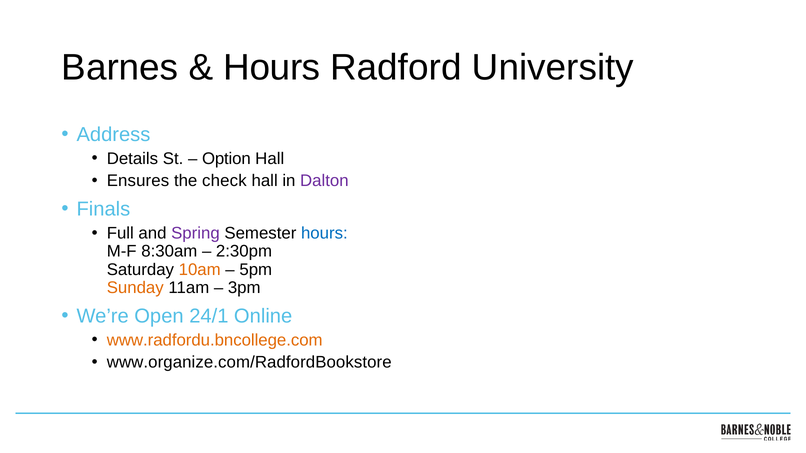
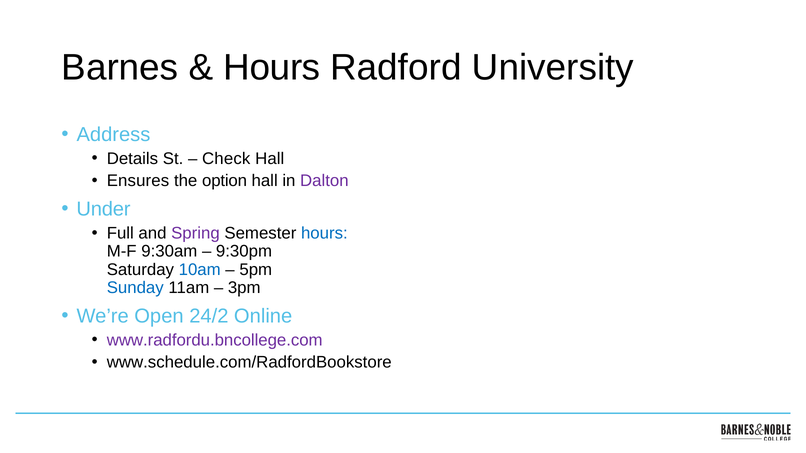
Option: Option -> Check (226, 159)
check: check -> option (225, 181)
Finals: Finals -> Under (104, 209)
8:30am: 8:30am -> 9:30am (169, 252)
2:30pm: 2:30pm -> 9:30pm (244, 252)
10am colour: orange -> blue (200, 270)
Sunday colour: orange -> blue (135, 288)
24/1: 24/1 -> 24/2 (209, 316)
www.radfordu.bncollege.com colour: orange -> purple (215, 340)
www.organize.com/RadfordBookstore: www.organize.com/RadfordBookstore -> www.schedule.com/RadfordBookstore (249, 363)
